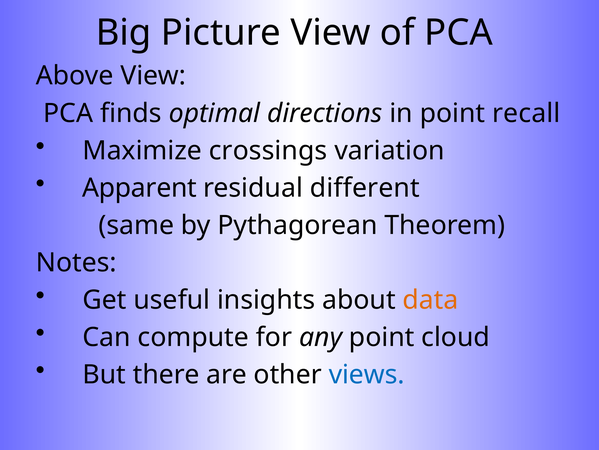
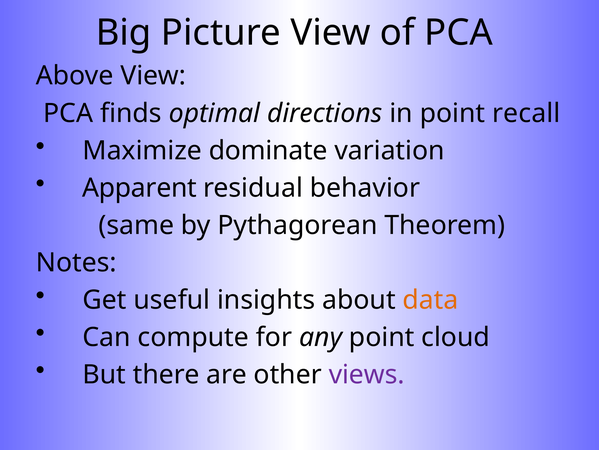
crossings: crossings -> dominate (268, 150)
different: different -> behavior (365, 188)
views colour: blue -> purple (367, 374)
